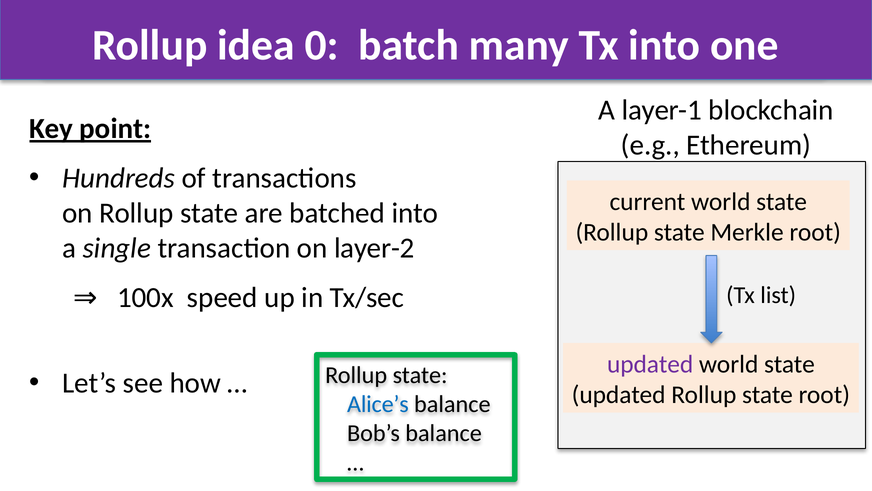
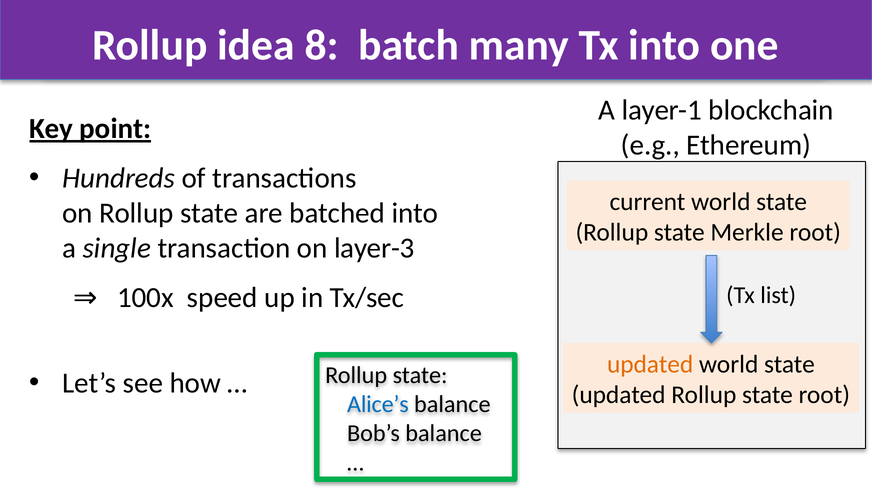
0: 0 -> 8 (322, 45)
layer-2: layer-2 -> layer-3 (374, 248)
updated colour: purple -> orange (650, 364)
